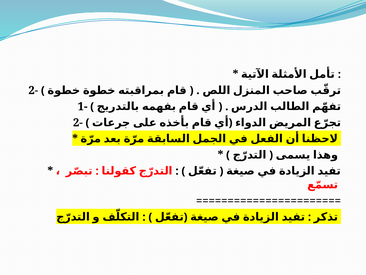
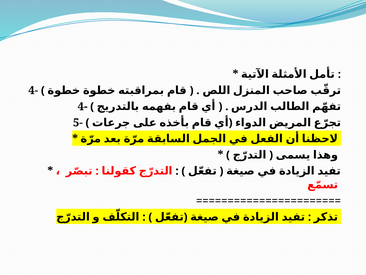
2-: 2- -> 4- (33, 90)
1-: 1- -> 4- (83, 106)
2-: 2- -> 5- (78, 122)
